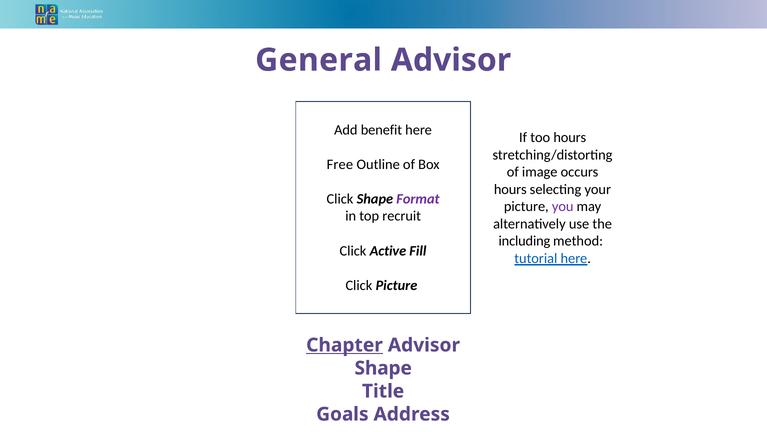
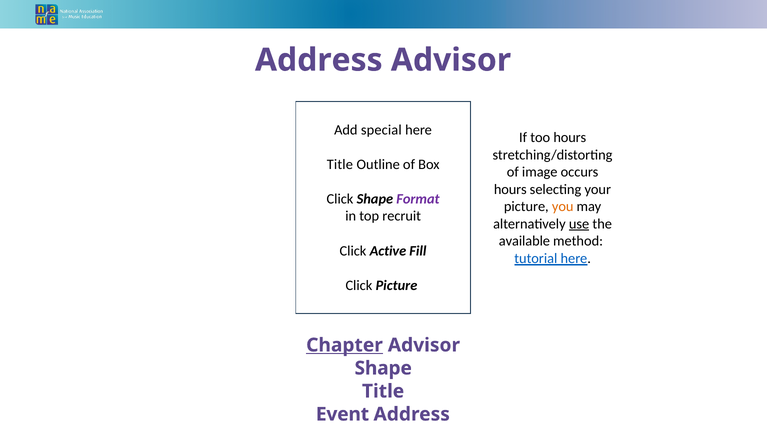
General: General -> Address (319, 60)
benefit: benefit -> special (381, 130)
Free: Free -> Title (340, 164)
you colour: purple -> orange (563, 206)
use underline: none -> present (579, 224)
including: including -> available (524, 241)
Goals: Goals -> Event (342, 414)
